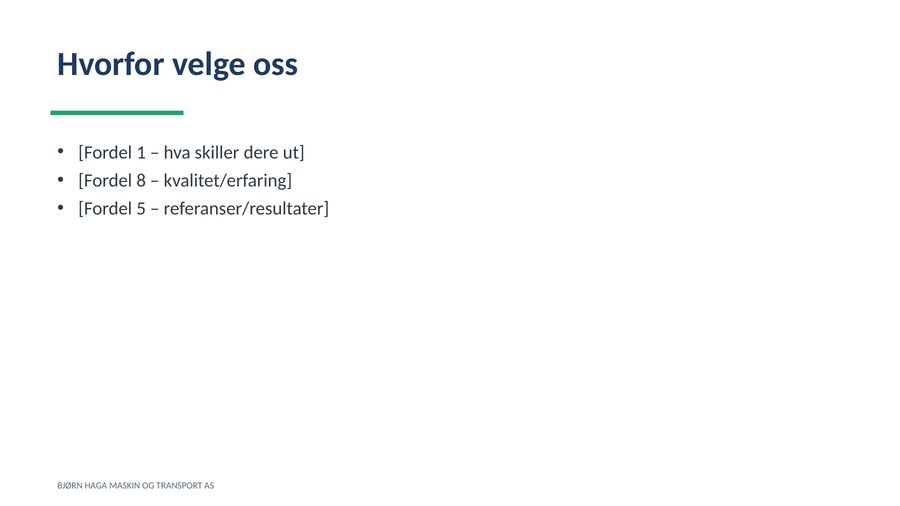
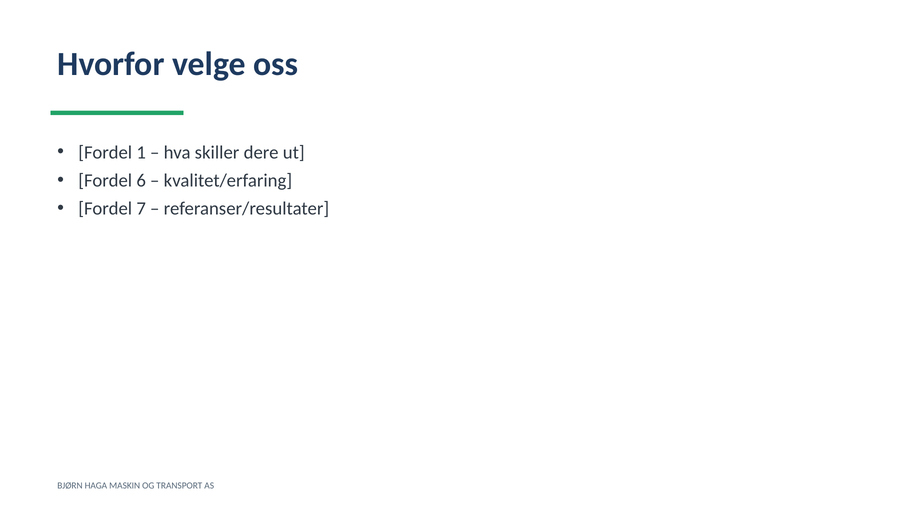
8: 8 -> 6 (141, 181)
5: 5 -> 7 (141, 209)
